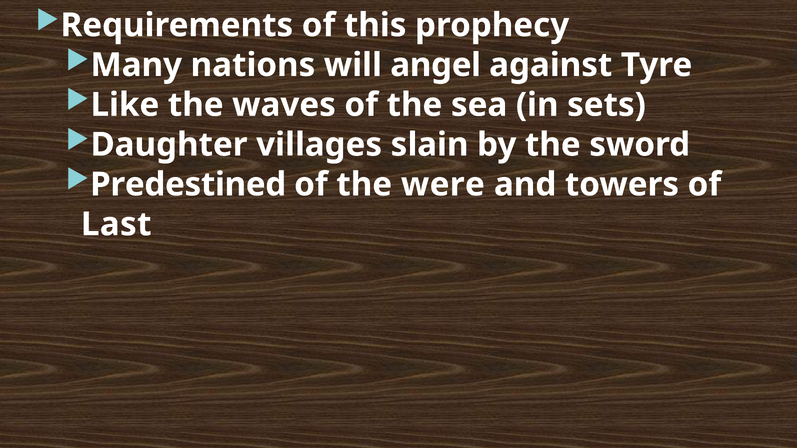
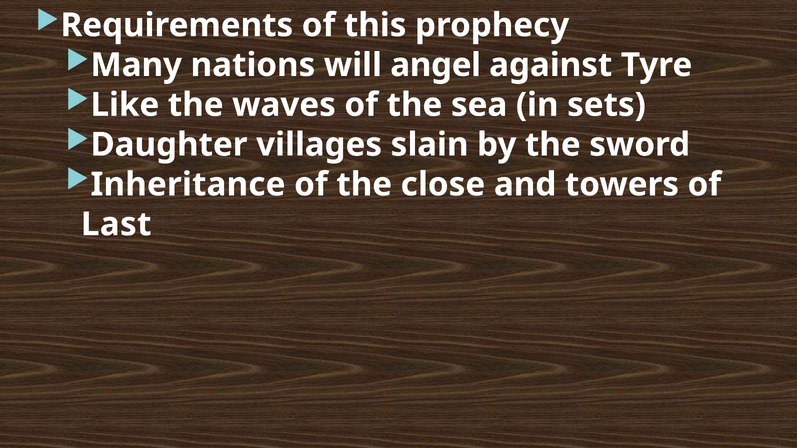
Predestined: Predestined -> Inheritance (188, 185)
were: were -> close (443, 185)
